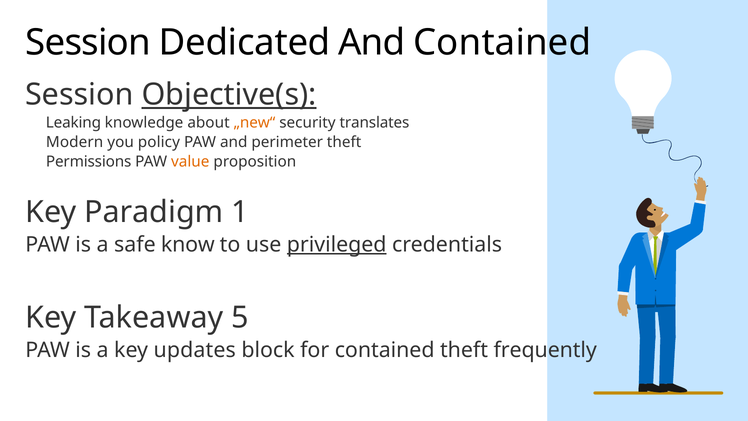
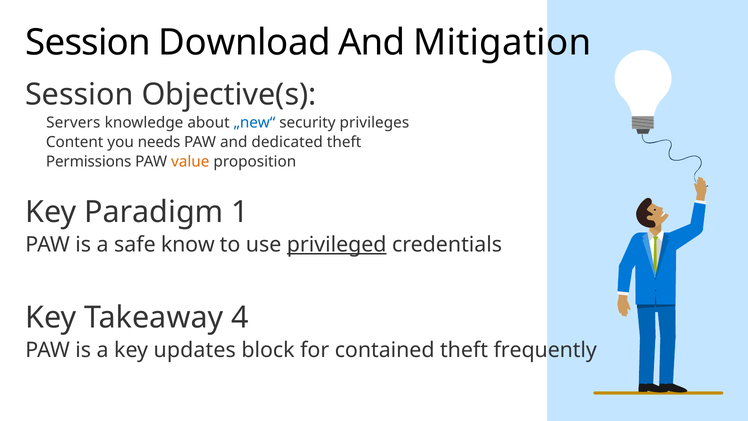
Dedicated: Dedicated -> Download (245, 43)
And Contained: Contained -> Mitigation (502, 43)
Objective(s underline: present -> none (229, 95)
Leaking: Leaking -> Servers (73, 123)
„new“ colour: orange -> blue (254, 123)
translates: translates -> privileges (374, 123)
Modern: Modern -> Content (75, 142)
policy: policy -> needs (159, 142)
perimeter: perimeter -> dedicated (287, 142)
5: 5 -> 4 (240, 318)
